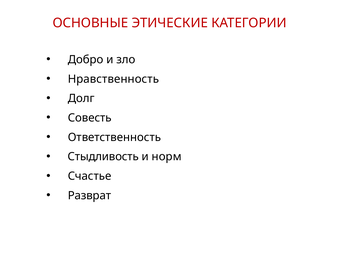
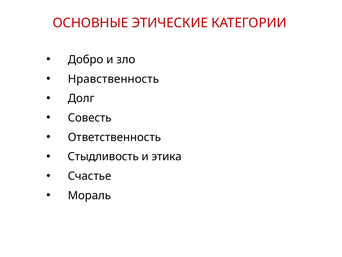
норм: норм -> этика (167, 156)
Разврат: Разврат -> Мораль (89, 195)
